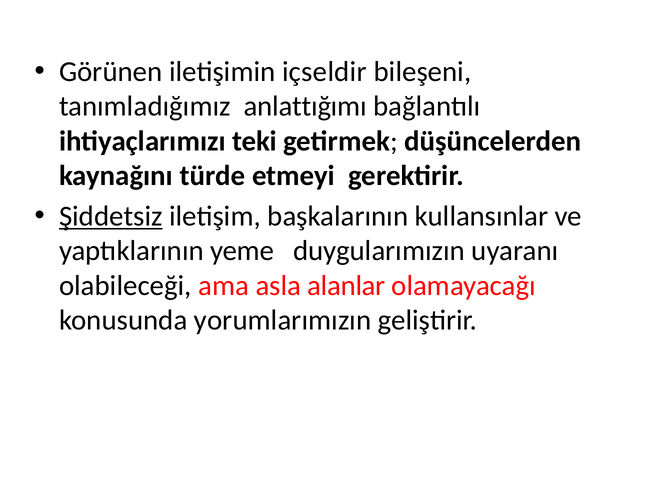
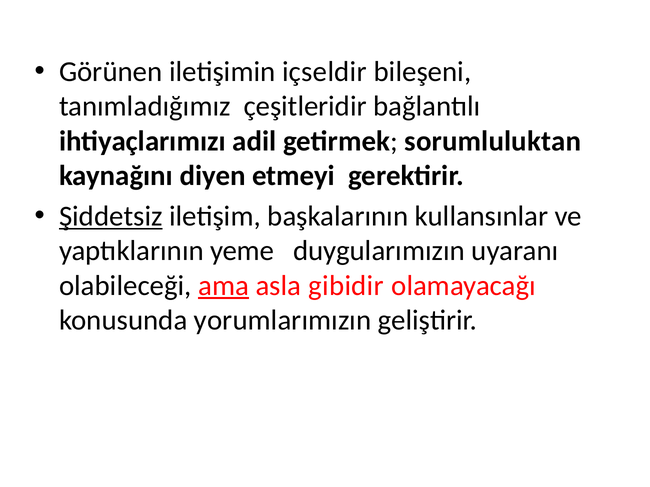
anlattığımı: anlattığımı -> çeşitleridir (305, 107)
teki: teki -> adil (254, 141)
düşüncelerden: düşüncelerden -> sorumluluktan (493, 141)
türde: türde -> diyen (213, 176)
ama underline: none -> present (224, 286)
alanlar: alanlar -> gibidir (346, 286)
